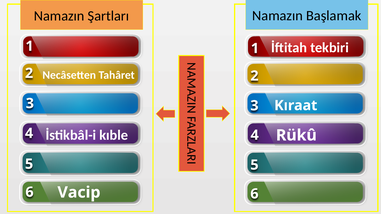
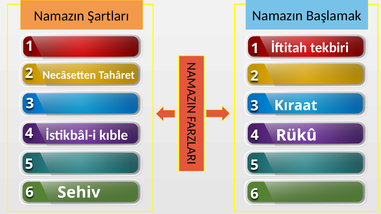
Vacip: Vacip -> Sehiv (79, 193)
